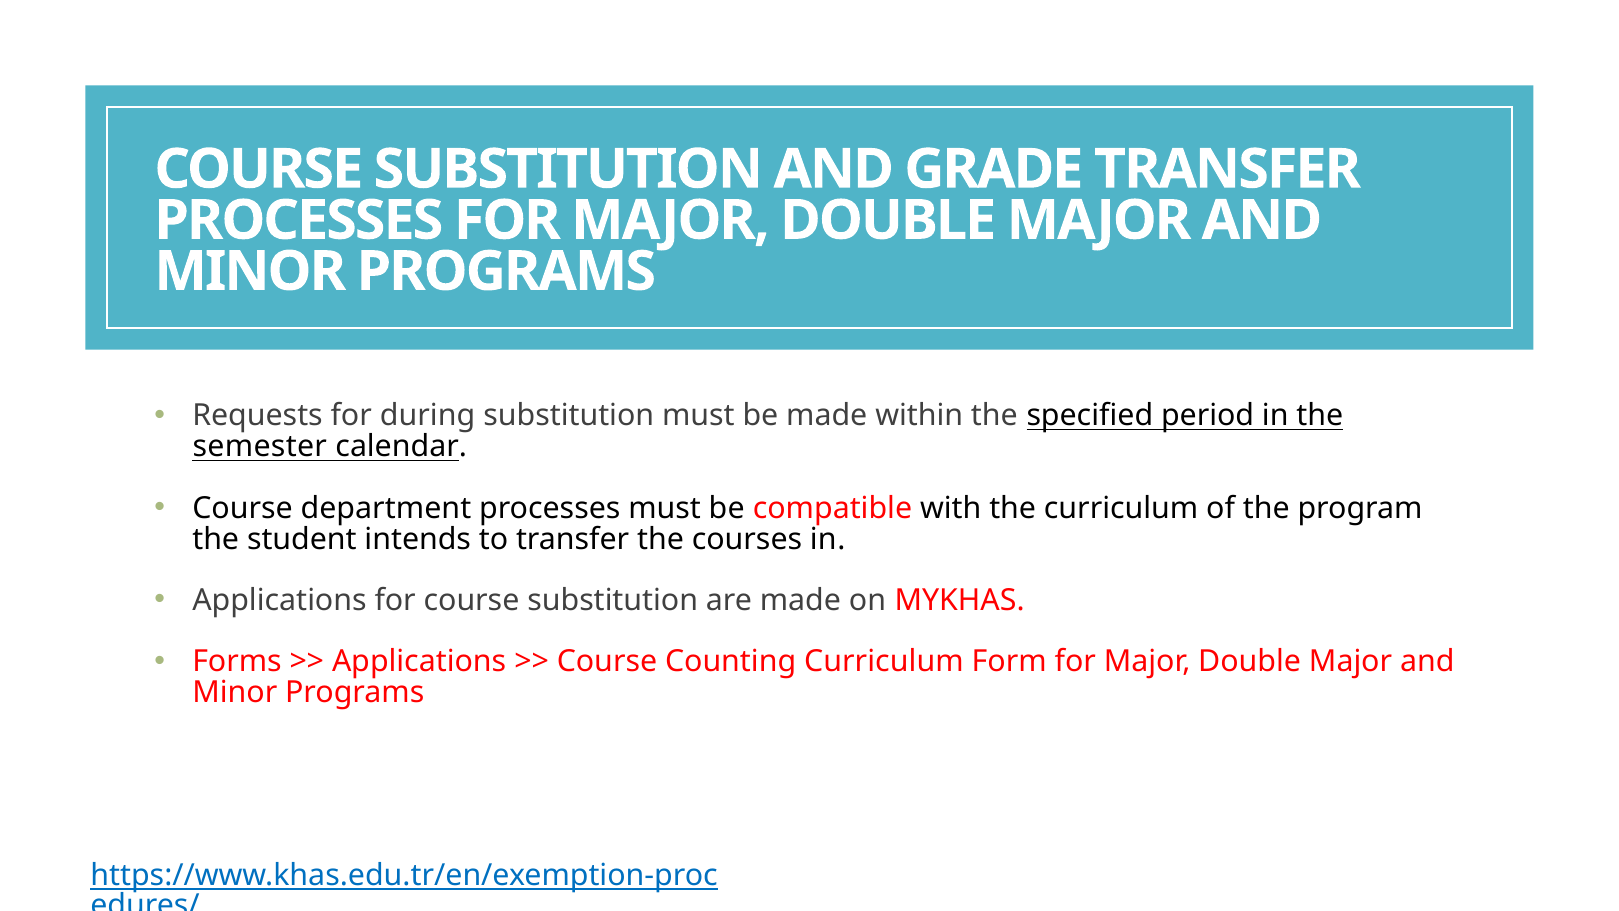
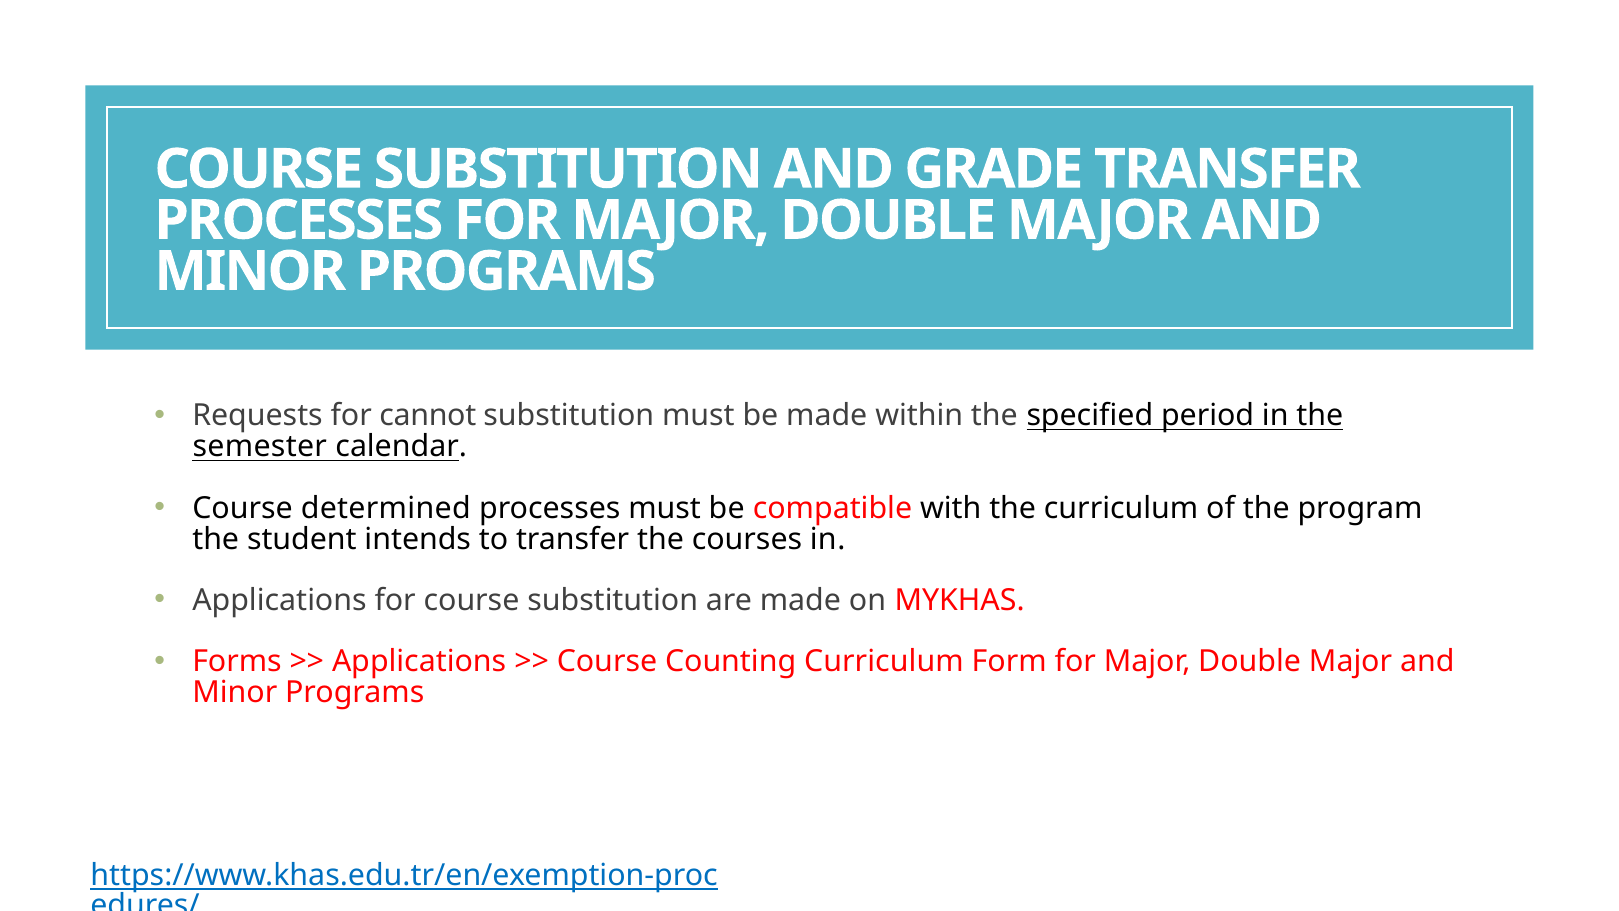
during: during -> cannot (428, 416)
department: department -> determined (386, 508)
